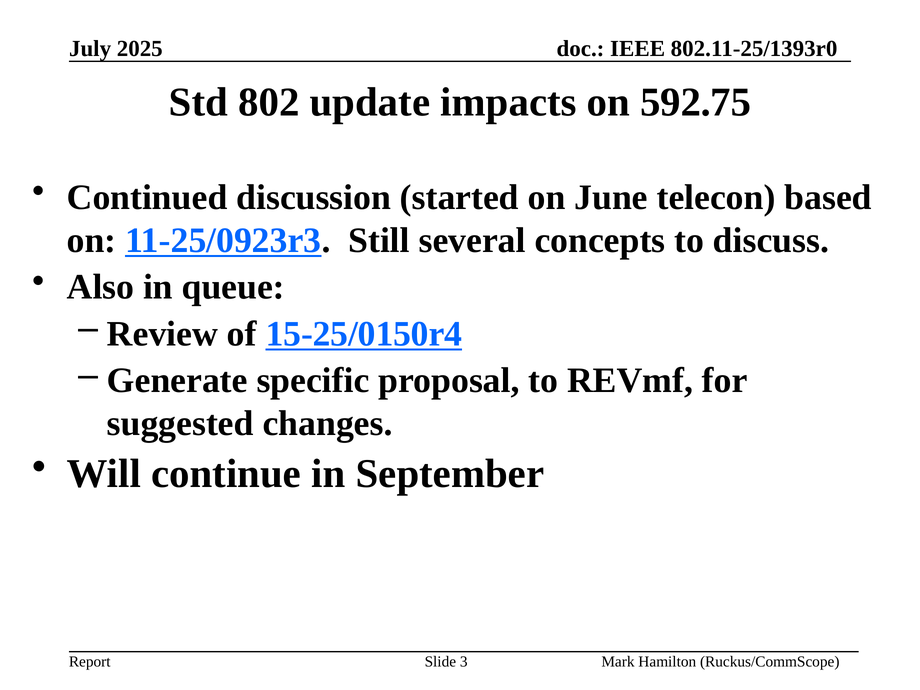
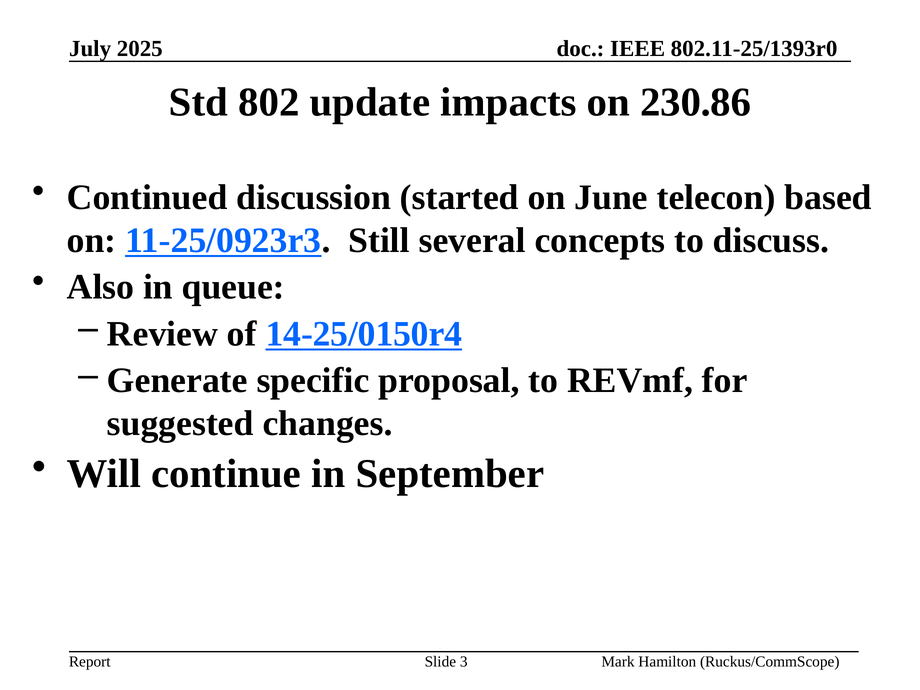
592.75: 592.75 -> 230.86 (696, 102)
15-25/0150r4: 15-25/0150r4 -> 14-25/0150r4 (364, 334)
